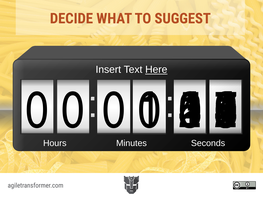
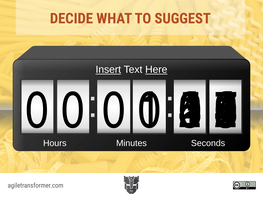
Insert underline: none -> present (108, 70)
